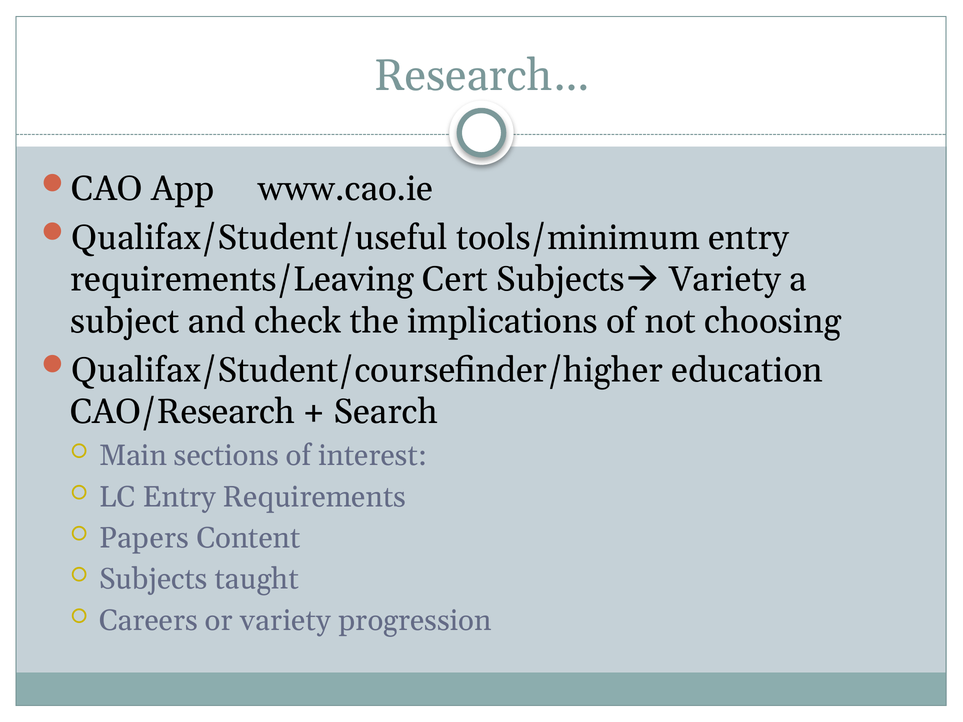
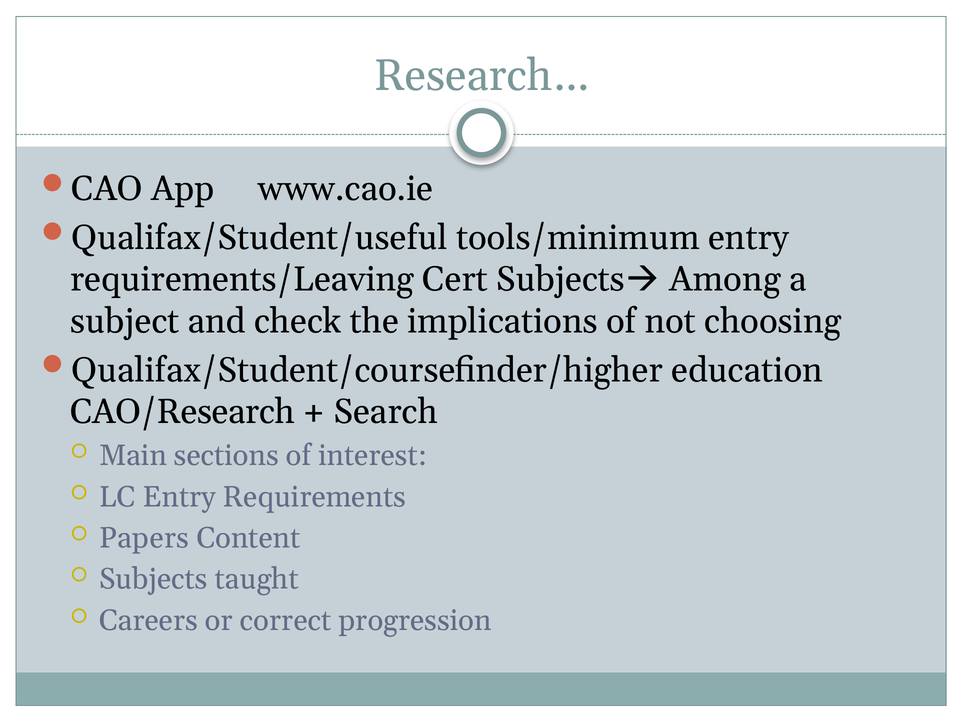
Variety: Variety -> Among (725, 280)
or variety: variety -> correct (286, 621)
